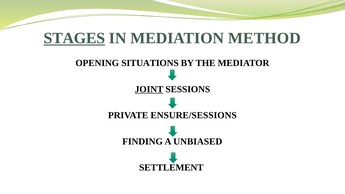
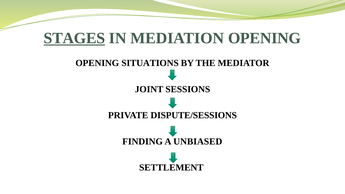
MEDIATION METHOD: METHOD -> OPENING (265, 38)
JOINT underline: present -> none (149, 89)
ENSURE/SESSIONS: ENSURE/SESSIONS -> DISPUTE/SESSIONS (194, 115)
